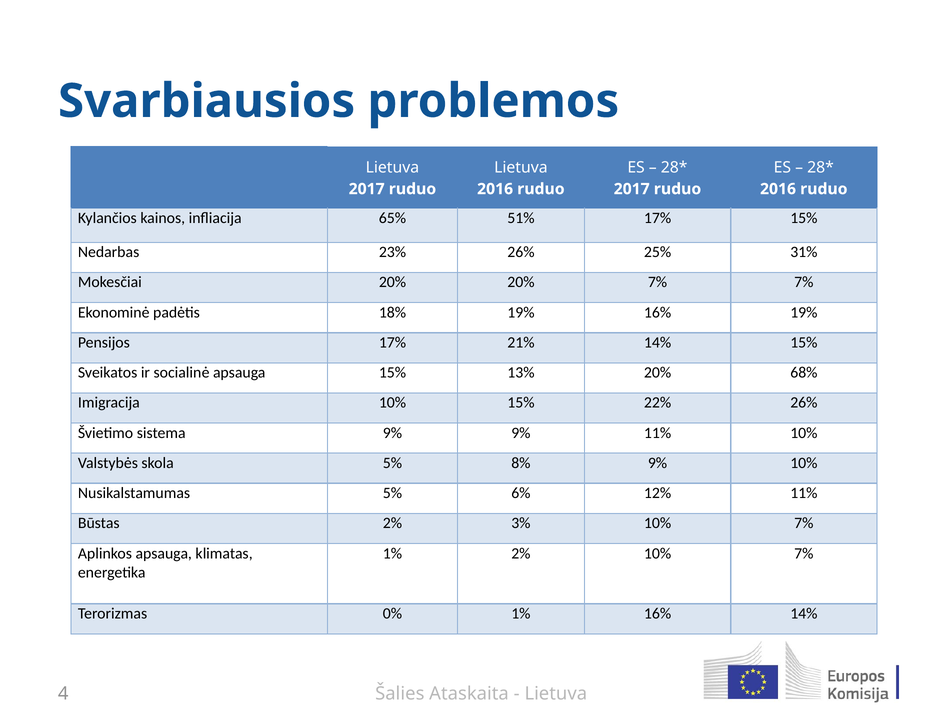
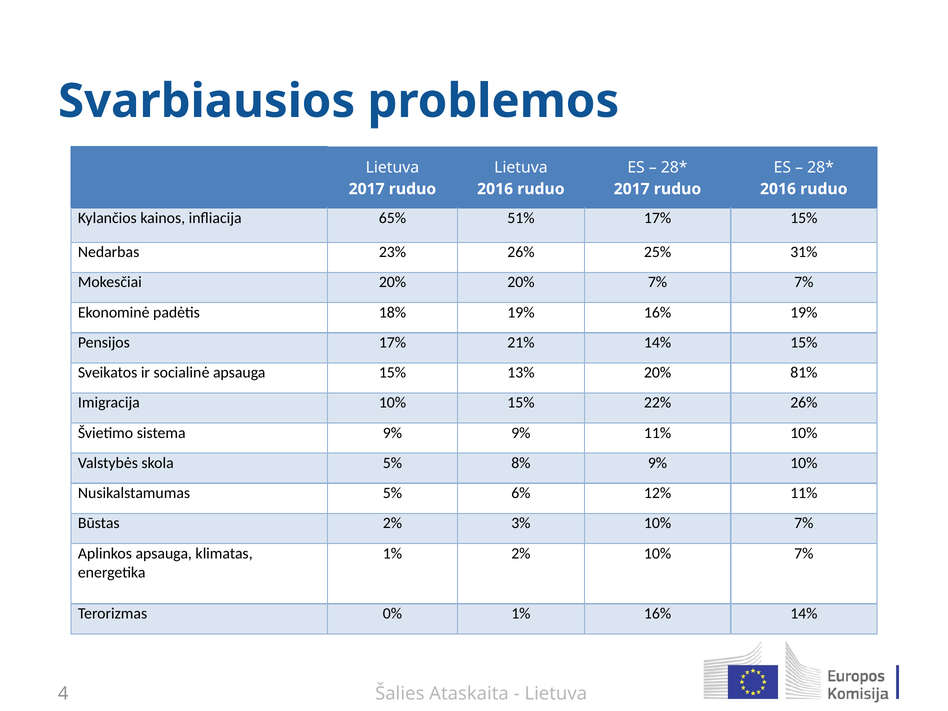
68%: 68% -> 81% (804, 373)
